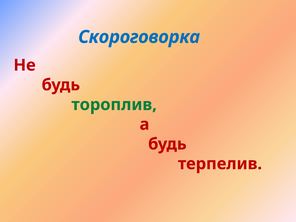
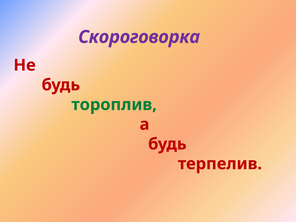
Скороговорка colour: blue -> purple (139, 37)
